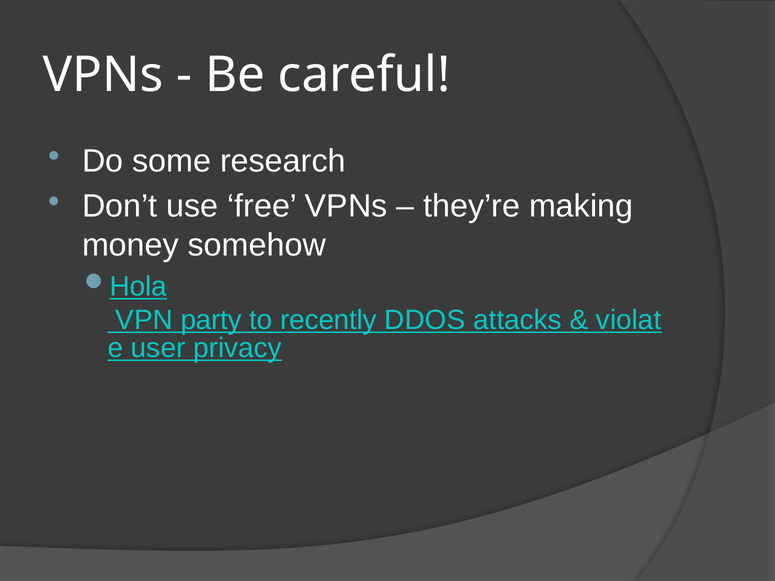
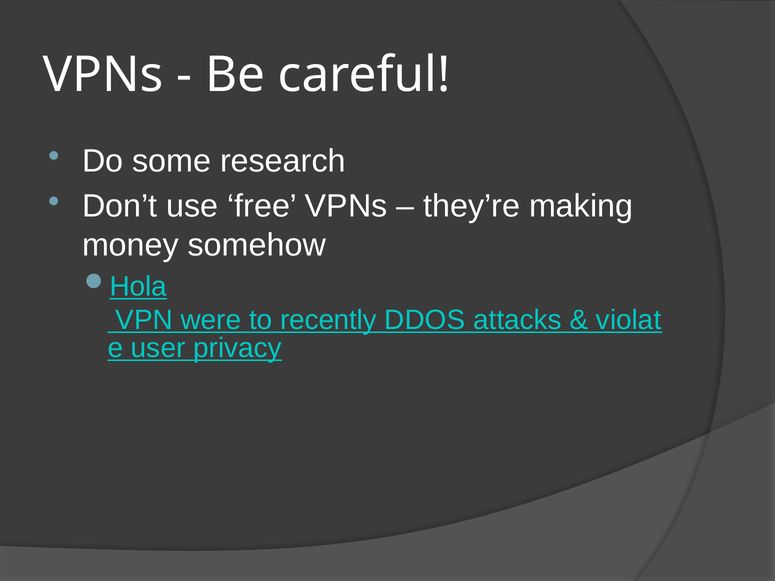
party: party -> were (211, 320)
